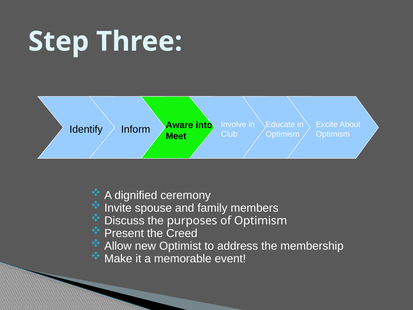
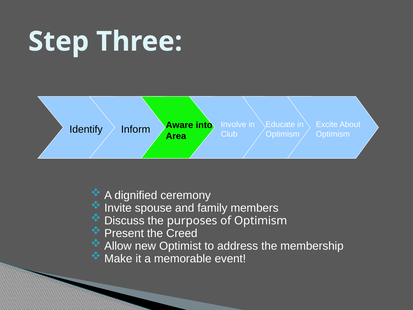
Meet: Meet -> Area (176, 136)
